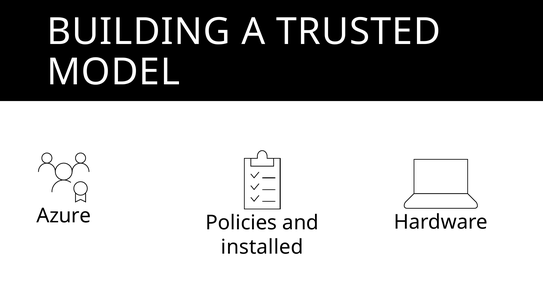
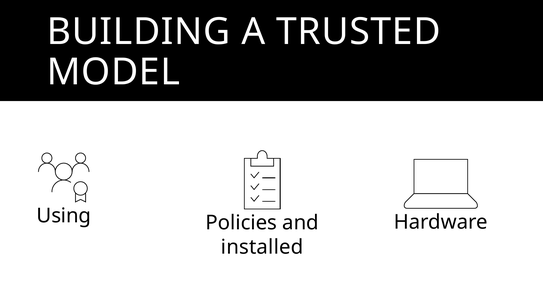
Azure: Azure -> Using (64, 215)
